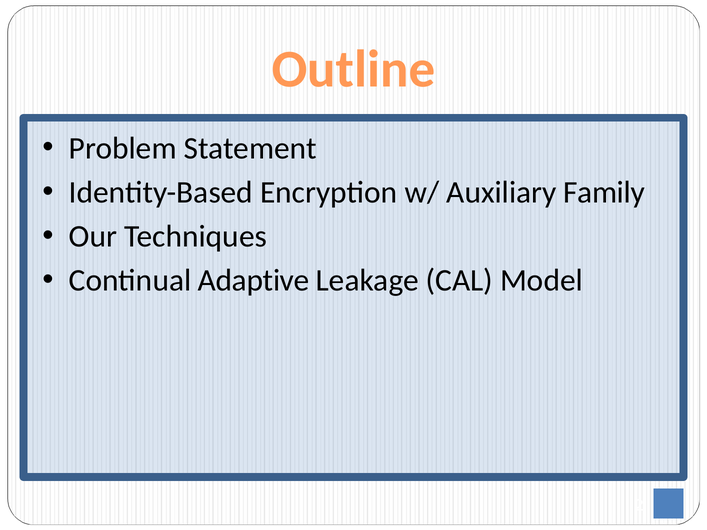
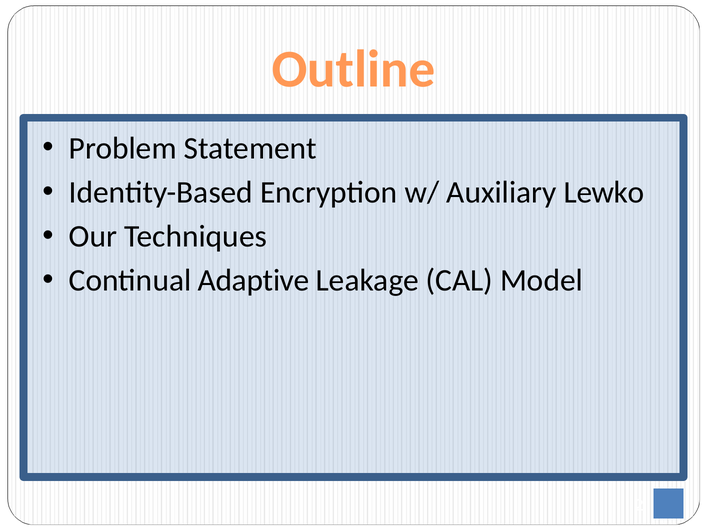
Family: Family -> Lewko (604, 192)
